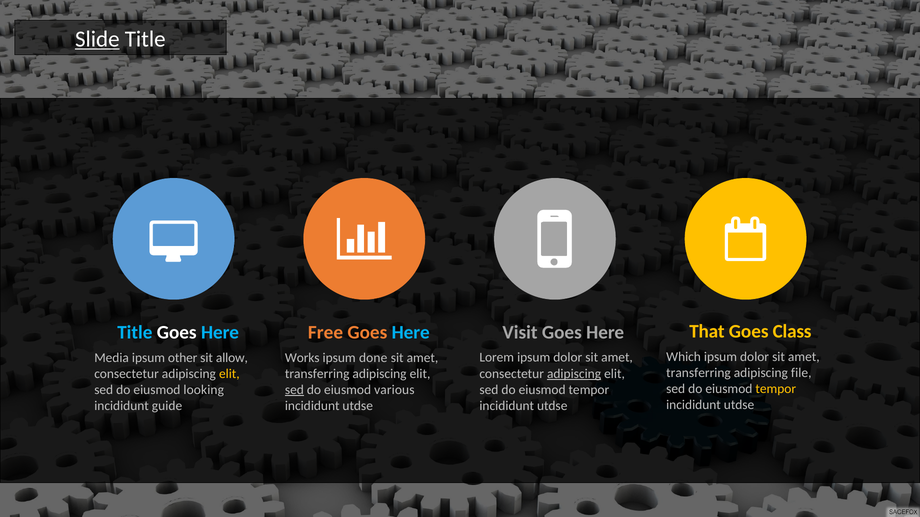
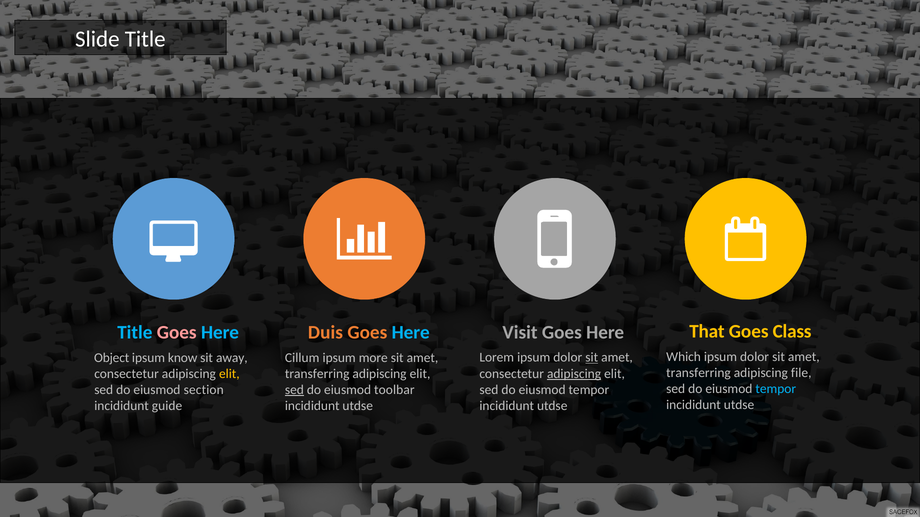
Slide underline: present -> none (97, 39)
Goes colour: white -> pink (177, 333)
Free: Free -> Duis (325, 333)
sit underline: none -> present (592, 358)
Media: Media -> Object (112, 358)
other: other -> know (183, 358)
allow: allow -> away (232, 358)
Works: Works -> Cillum (302, 358)
done: done -> more (373, 358)
tempor colour: yellow -> light blue (776, 389)
looking: looking -> section (204, 390)
various: various -> toolbar (394, 390)
